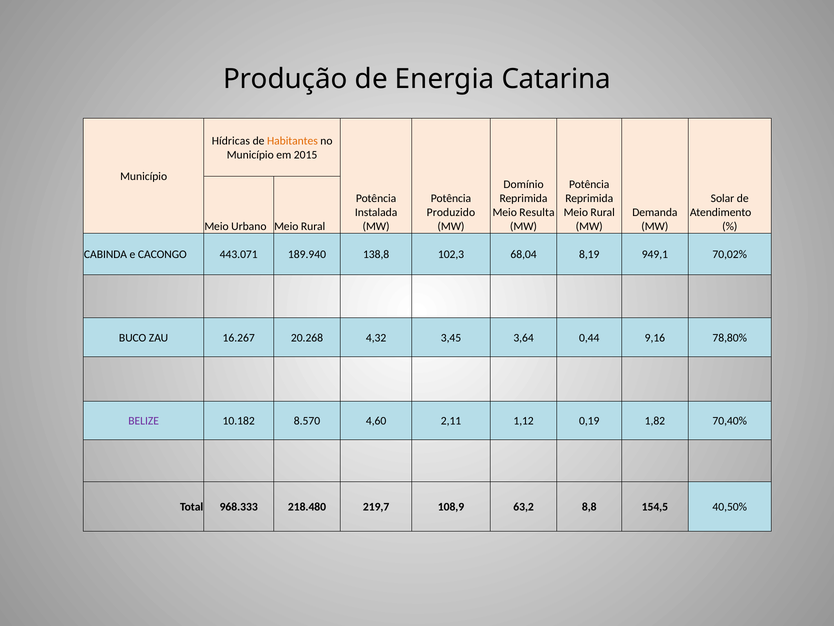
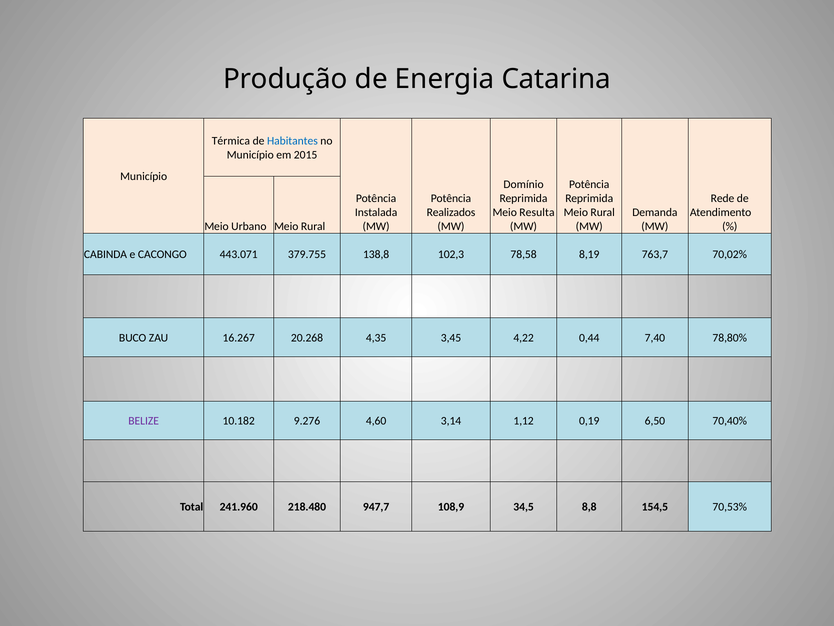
Hídricas: Hídricas -> Térmica (231, 141)
Habitantes colour: orange -> blue (292, 141)
Solar: Solar -> Rede (723, 198)
Produzido: Produzido -> Realizados (451, 212)
189.940: 189.940 -> 379.755 (307, 254)
68,04: 68,04 -> 78,58 (524, 254)
949,1: 949,1 -> 763,7 (655, 254)
4,32: 4,32 -> 4,35 (376, 337)
3,64: 3,64 -> 4,22 (524, 337)
9,16: 9,16 -> 7,40 (655, 337)
8.570: 8.570 -> 9.276 (307, 421)
2,11: 2,11 -> 3,14 (451, 421)
1,82: 1,82 -> 6,50 (655, 421)
968.333: 968.333 -> 241.960 (239, 506)
219,7: 219,7 -> 947,7 (376, 506)
63,2: 63,2 -> 34,5 (524, 506)
40,50%: 40,50% -> 70,53% (730, 506)
